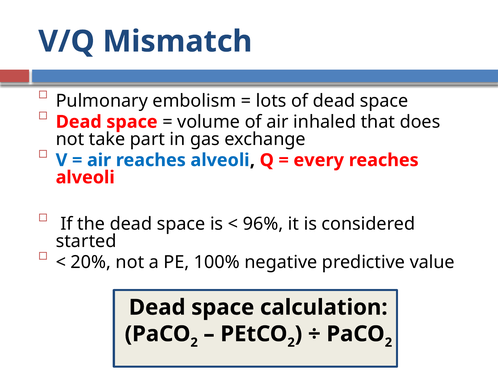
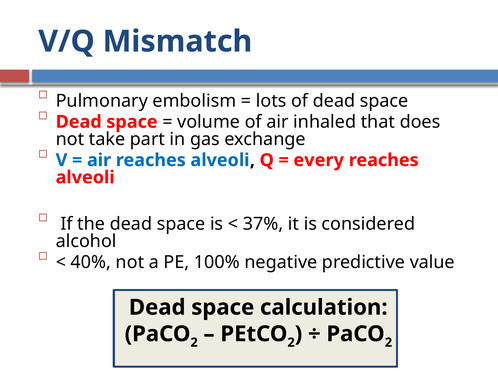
96%: 96% -> 37% (263, 224)
started: started -> alcohol (86, 241)
20%: 20% -> 40% (91, 263)
